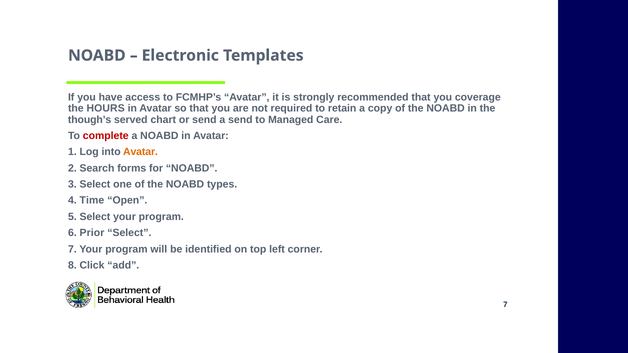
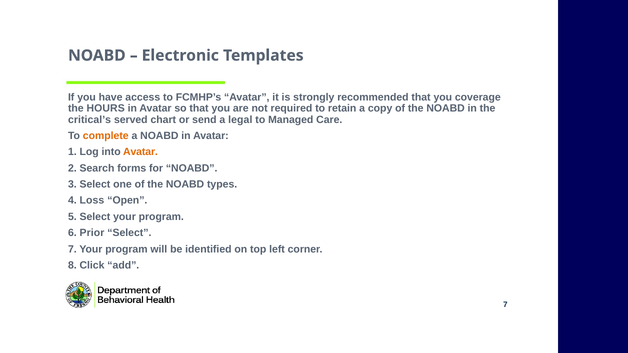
though’s: though’s -> critical’s (90, 120)
a send: send -> legal (240, 120)
complete colour: red -> orange (106, 136)
Time: Time -> Loss (92, 201)
